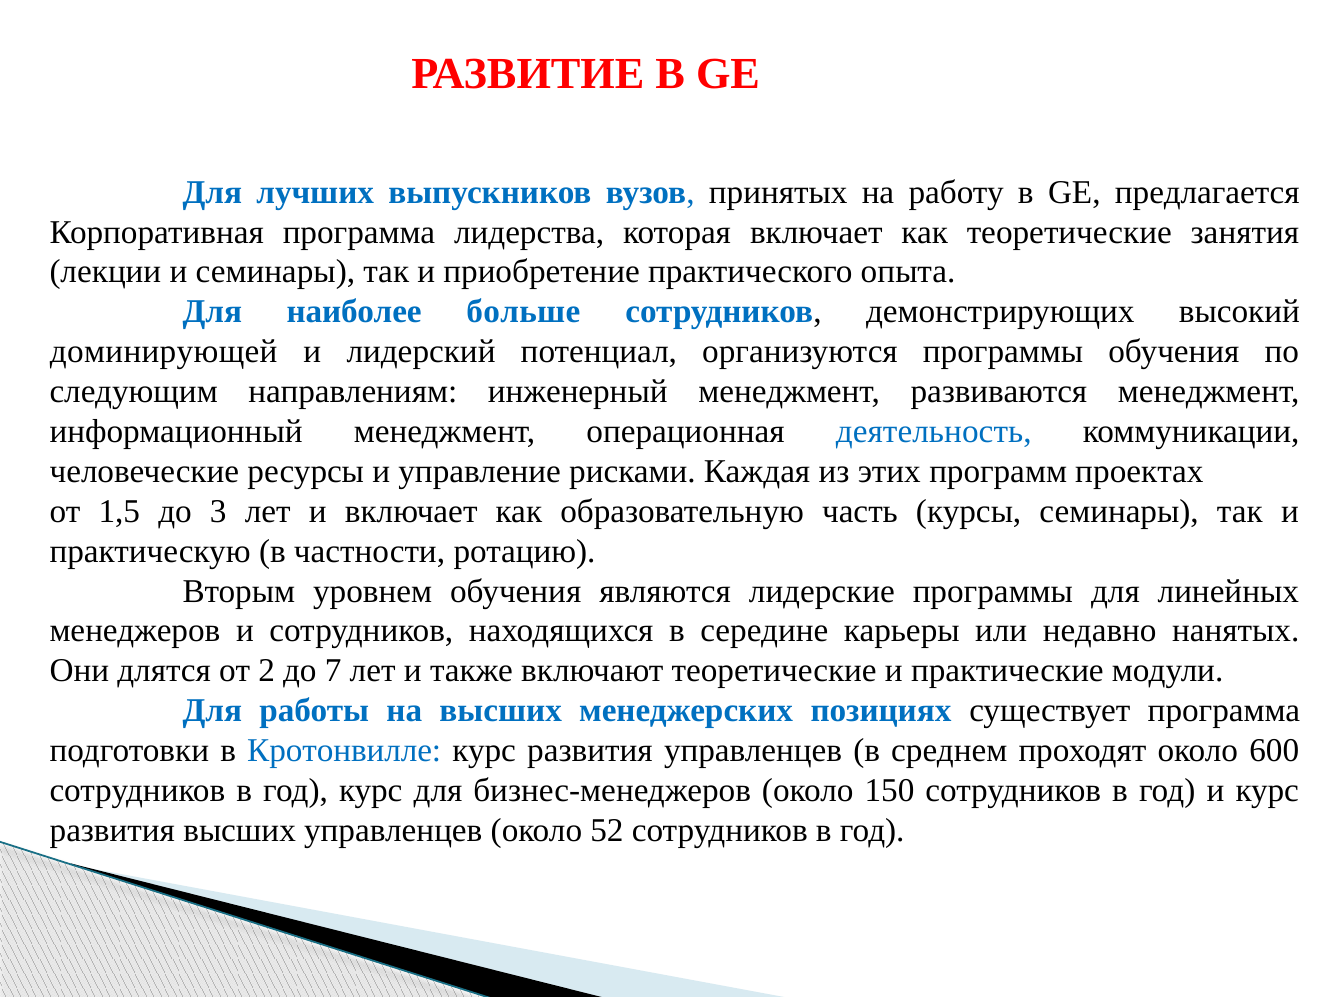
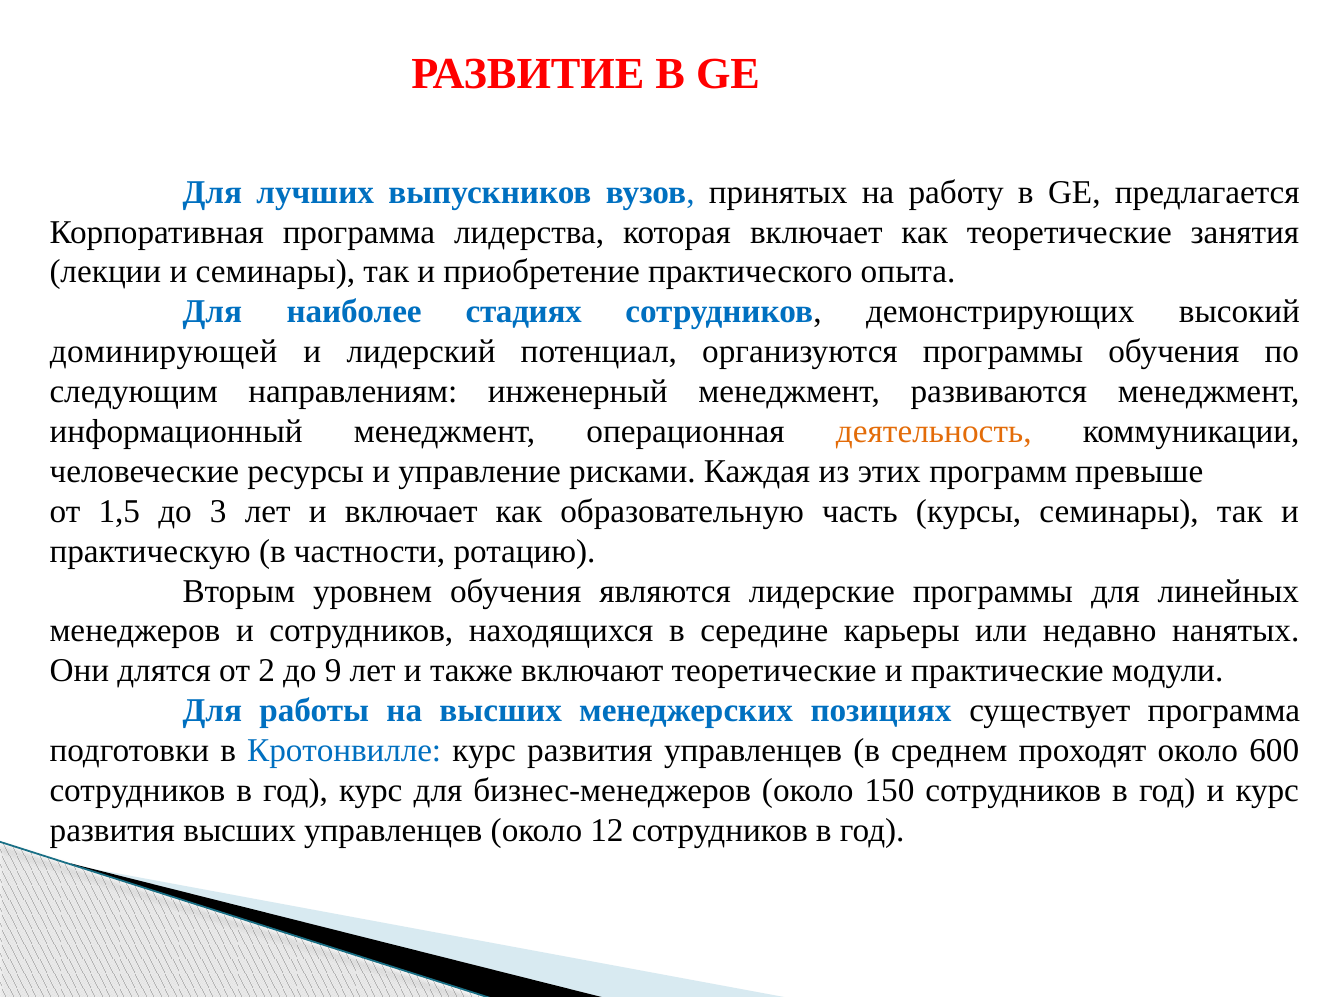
больше: больше -> стадиях (524, 312)
деятельность colour: blue -> orange (934, 431)
проектах: проектах -> превыше (1139, 471)
7: 7 -> 9 (333, 671)
52: 52 -> 12 (607, 830)
